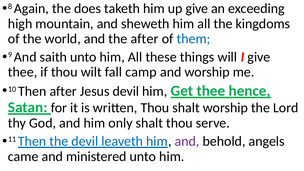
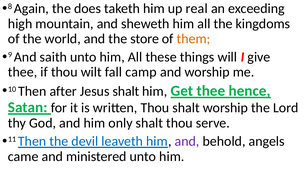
up give: give -> real (197, 9)
the after: after -> store (145, 39)
them colour: blue -> orange (193, 39)
Jesus devil: devil -> shalt (126, 91)
